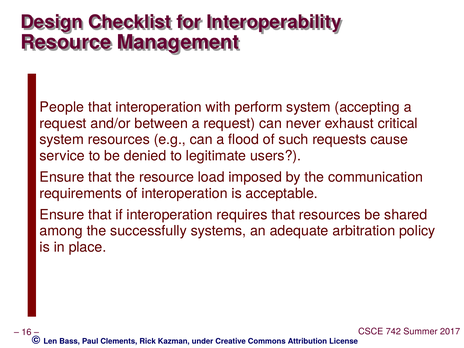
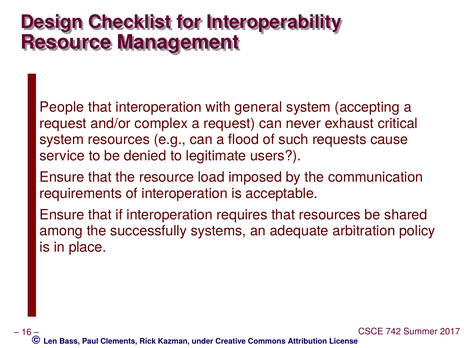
perform: perform -> general (258, 107)
between: between -> complex (161, 123)
